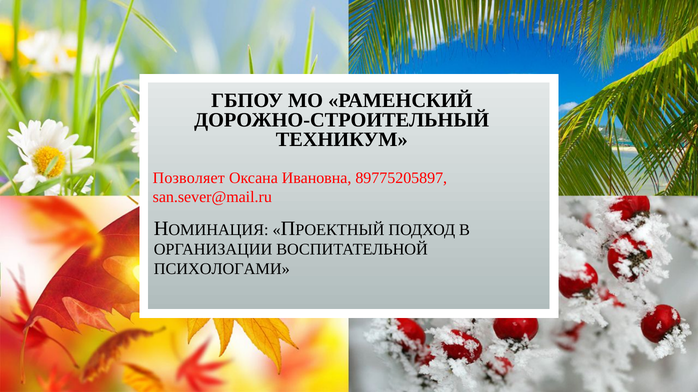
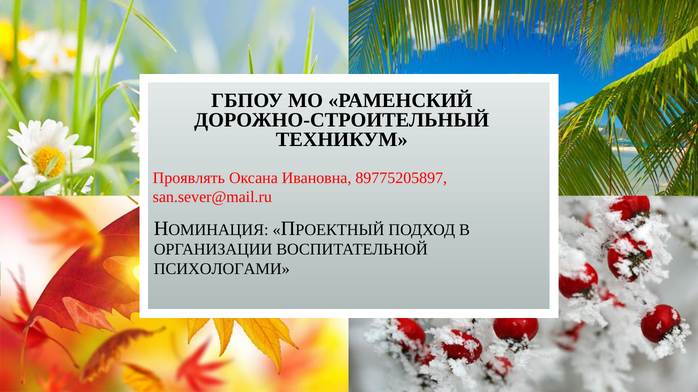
Позволяет: Позволяет -> Проявлять (189, 178)
